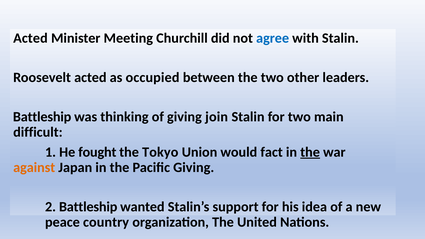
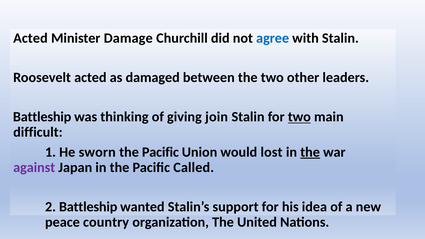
Meeting: Meeting -> Damage (128, 38)
occupied: occupied -> damaged (153, 78)
two underline: none -> present (299, 117)
fought: fought -> sworn (97, 152)
Tokyo: Tokyo -> Pacific (160, 152)
fact: fact -> lost (272, 152)
against colour: orange -> purple (34, 167)
Pacific Giving: Giving -> Called (194, 167)
